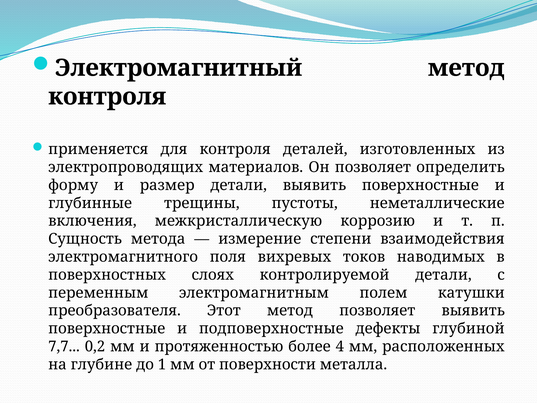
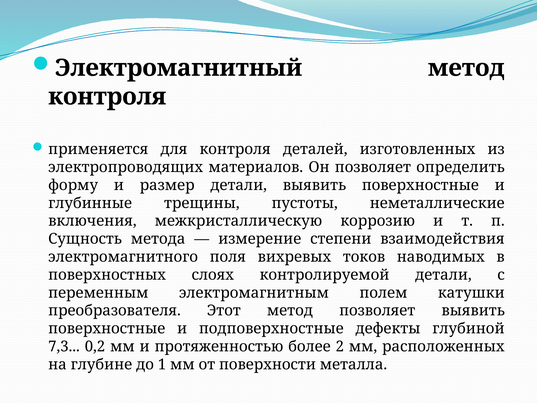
7,7: 7,7 -> 7,3 (64, 346)
4: 4 -> 2 (340, 346)
